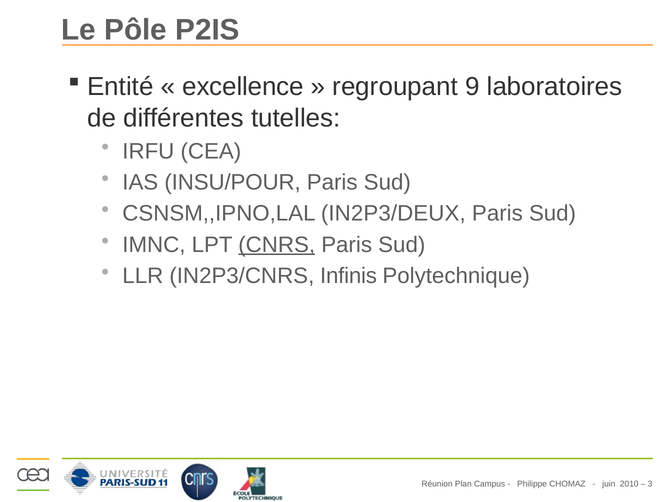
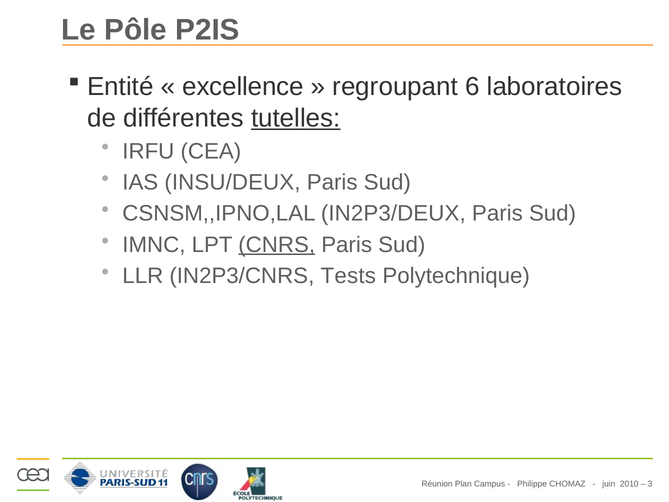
9: 9 -> 6 (472, 87)
tutelles underline: none -> present (296, 118)
INSU/POUR: INSU/POUR -> INSU/DEUX (232, 182)
Infinis: Infinis -> Tests (348, 276)
